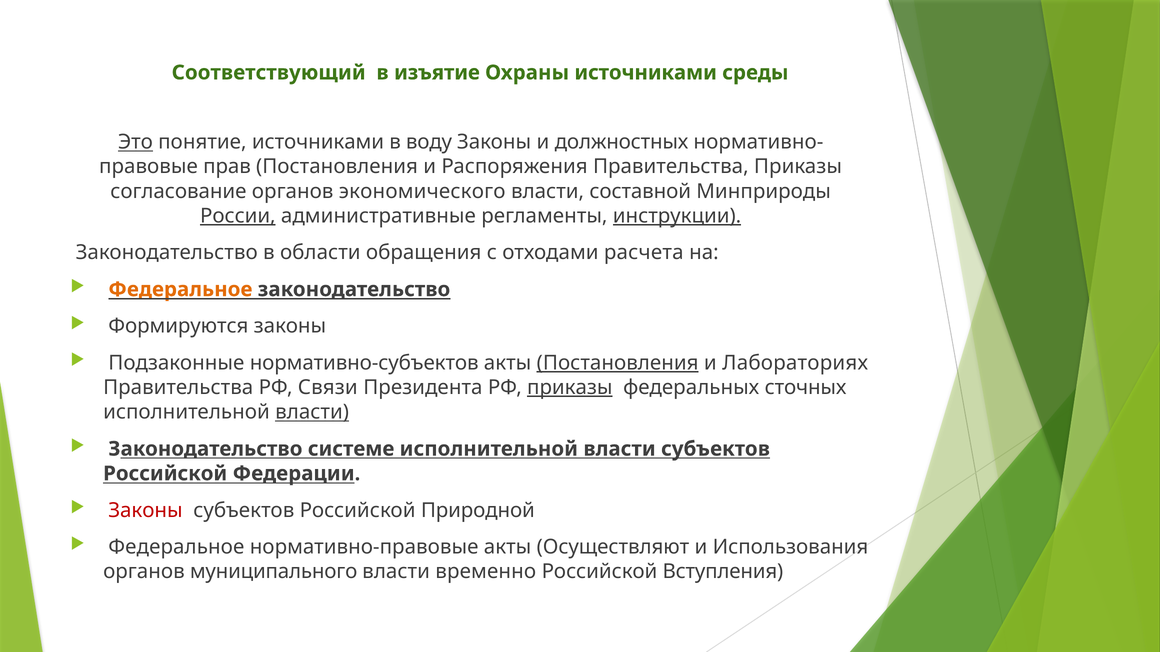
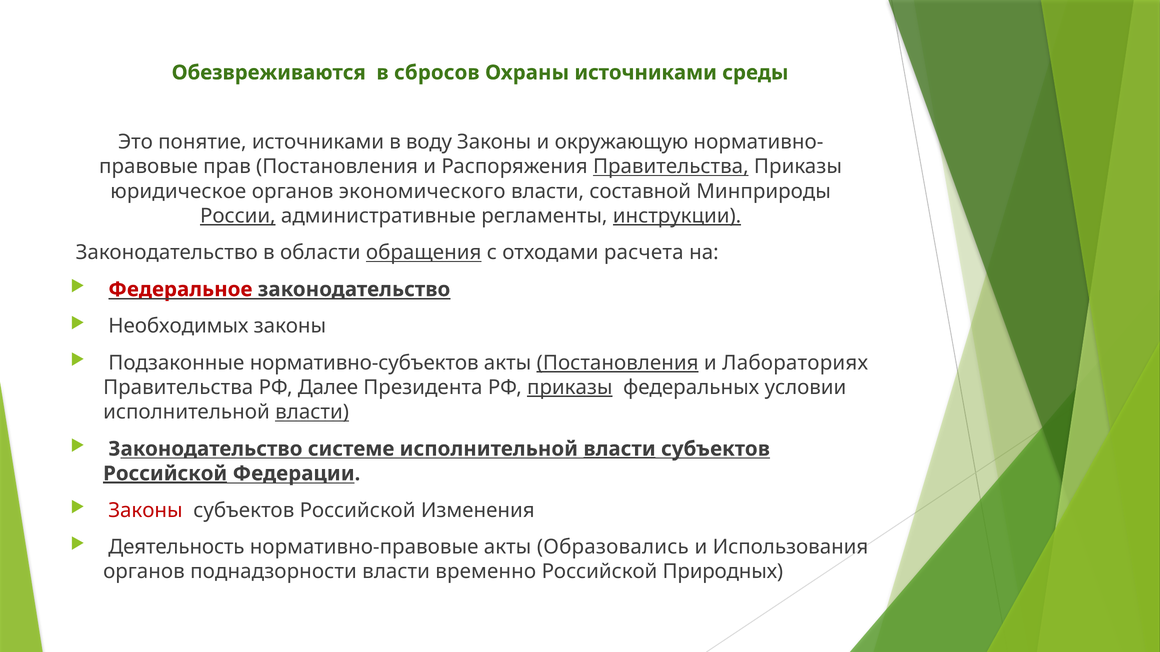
Соответствующий: Соответствующий -> Обезвреживаются (269, 73)
изъятие: изъятие -> сбросов (437, 73)
Это underline: present -> none (135, 142)
должностных: должностных -> окружающую (622, 142)
Правительства underline: none -> present (671, 167)
согласование: согласование -> юридическое (178, 191)
обращения underline: none -> present (424, 253)
Федеральное colour: orange -> red (180, 290)
Формируются: Формируются -> Необходимых (178, 326)
Связи: Связи -> Далее (328, 388)
сточных: сточных -> условии (806, 388)
власти underline: none -> present (620, 449)
Российской underline: none -> present (165, 474)
Природной: Природной -> Изменения (478, 511)
Федеральное: Федеральное -> Деятельность (176, 547)
Осуществляют: Осуществляют -> Образовались (613, 547)
муниципального: муниципального -> поднадзорности (273, 572)
Вступления: Вступления -> Природных (723, 572)
